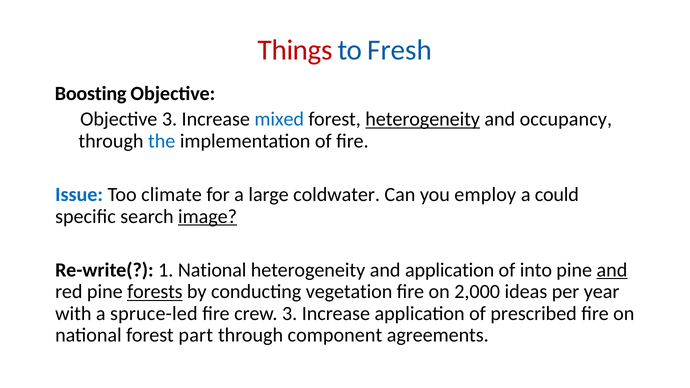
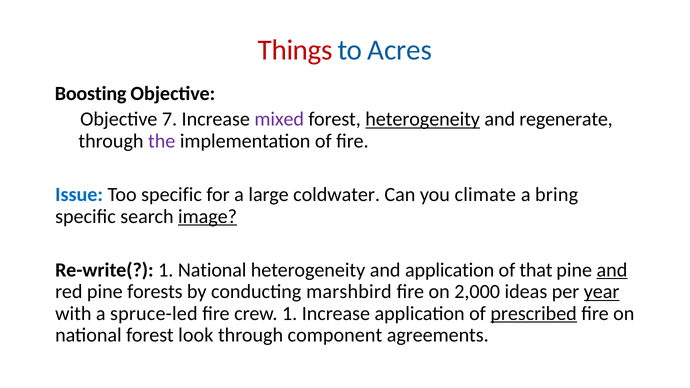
Fresh: Fresh -> Acres (400, 50)
Objective 3: 3 -> 7 (170, 119)
mixed colour: blue -> purple (279, 119)
occupancy: occupancy -> regenerate (566, 119)
the colour: blue -> purple (162, 141)
Too climate: climate -> specific (172, 195)
employ: employ -> climate (485, 195)
could: could -> bring (557, 195)
into: into -> that (536, 270)
forests underline: present -> none (155, 292)
vegetation: vegetation -> marshbird (349, 292)
year underline: none -> present (602, 292)
crew 3: 3 -> 1 (290, 314)
prescribed underline: none -> present (534, 314)
part: part -> look (196, 335)
